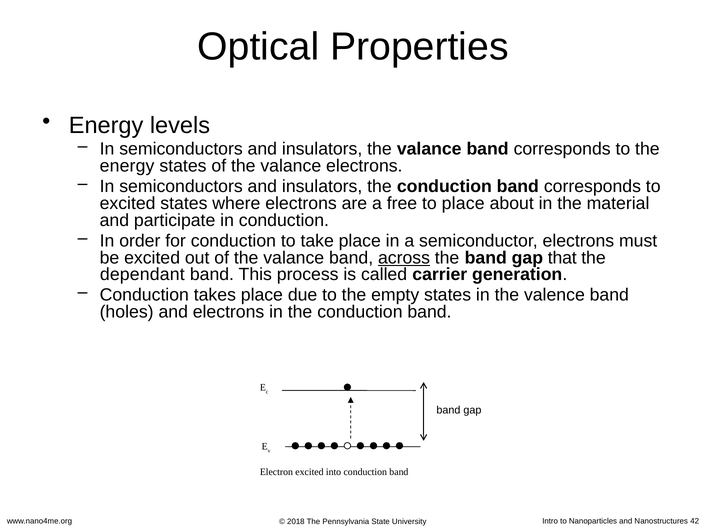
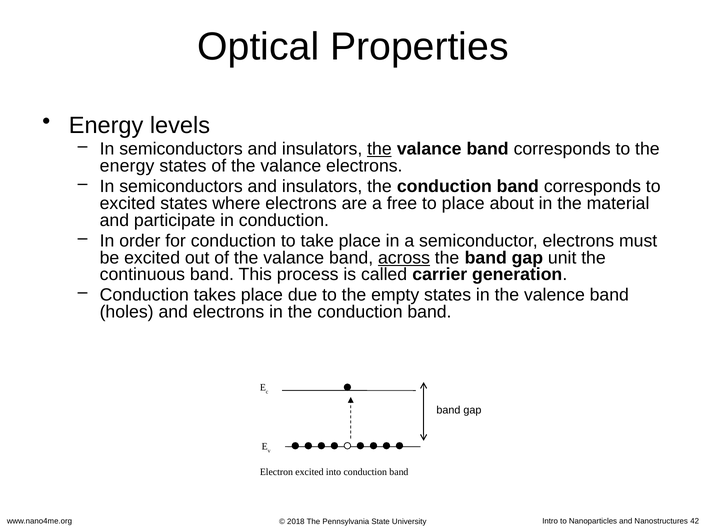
the underline: none -> present (379, 149)
that: that -> unit (562, 258)
dependant: dependant -> continuous (142, 275)
